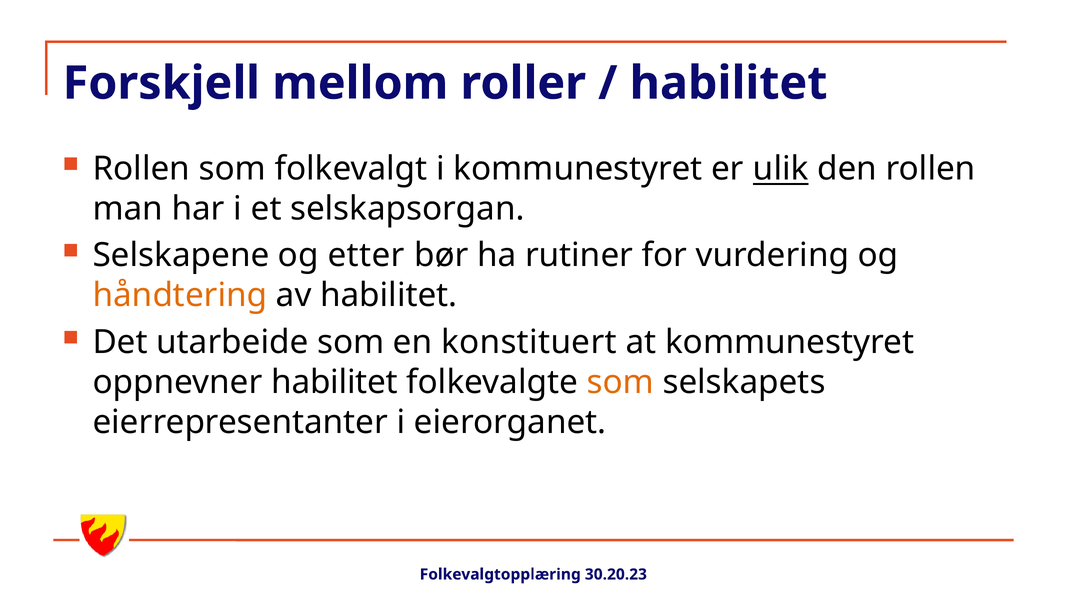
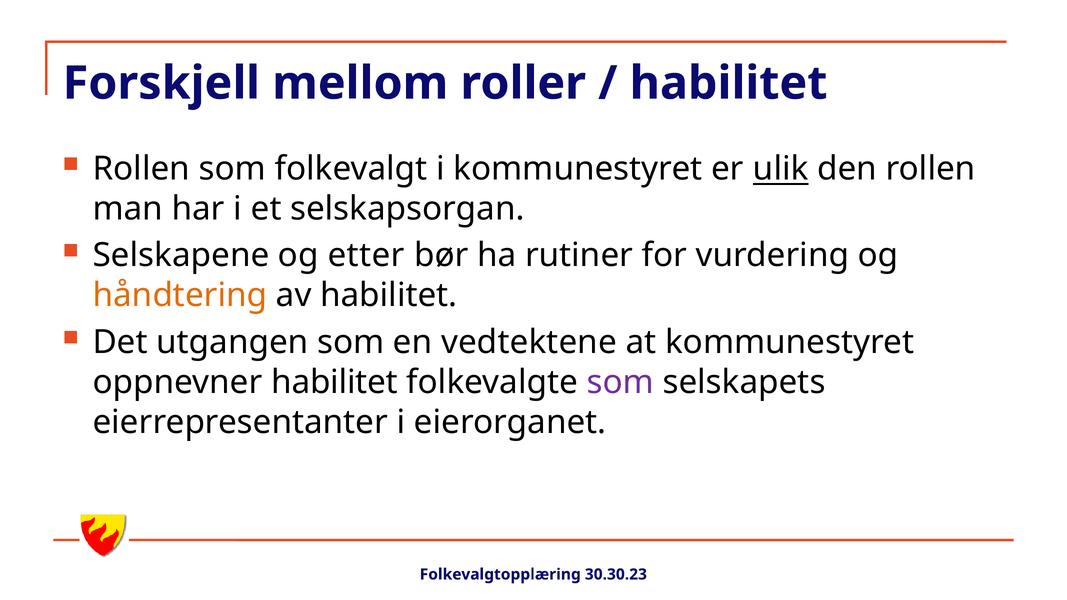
utarbeide: utarbeide -> utgangen (232, 342)
konstituert: konstituert -> vedtektene (529, 342)
som colour: orange -> purple (620, 382)
30.20.23: 30.20.23 -> 30.30.23 (616, 575)
